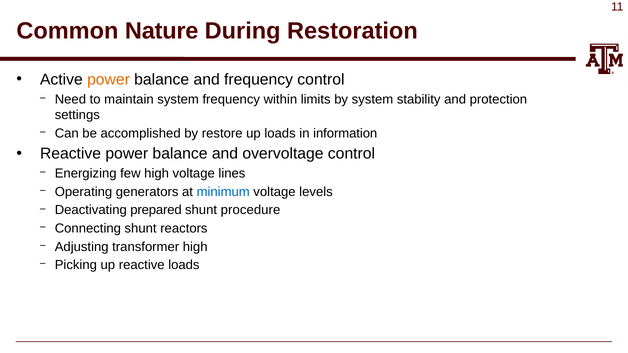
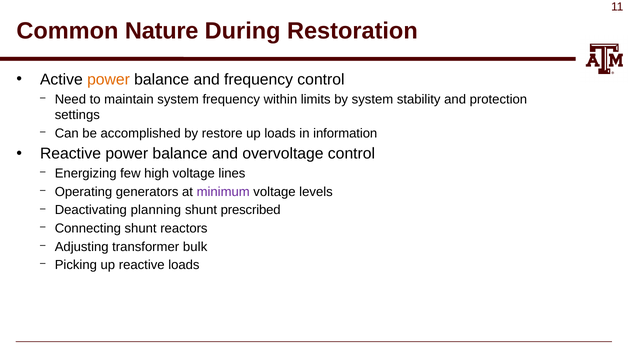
minimum colour: blue -> purple (223, 192)
prepared: prepared -> planning (156, 210)
procedure: procedure -> prescribed (251, 210)
transformer high: high -> bulk (195, 247)
